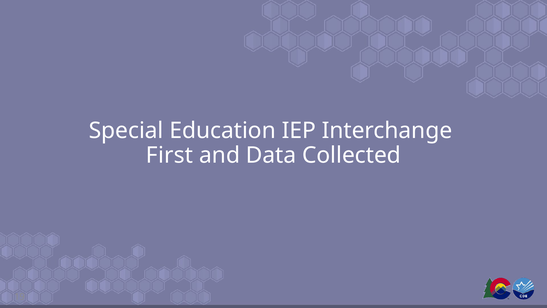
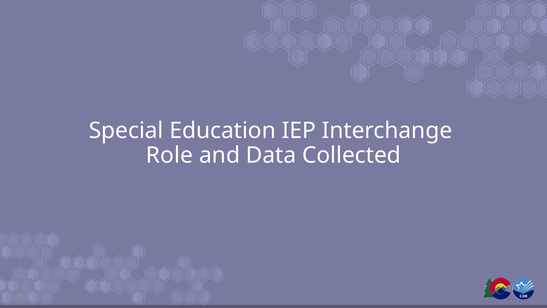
First: First -> Role (170, 155)
